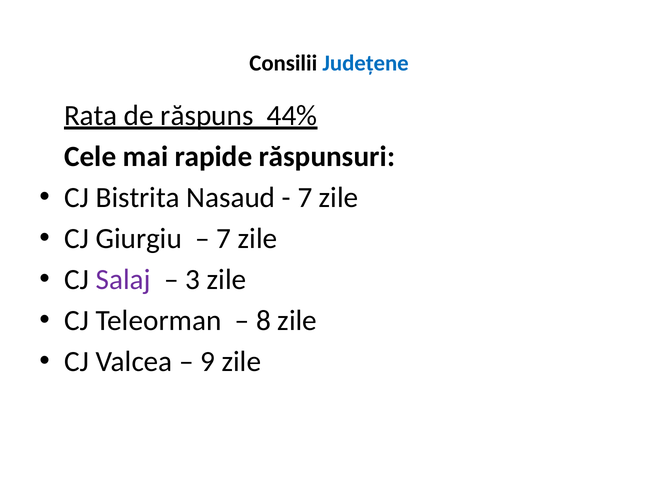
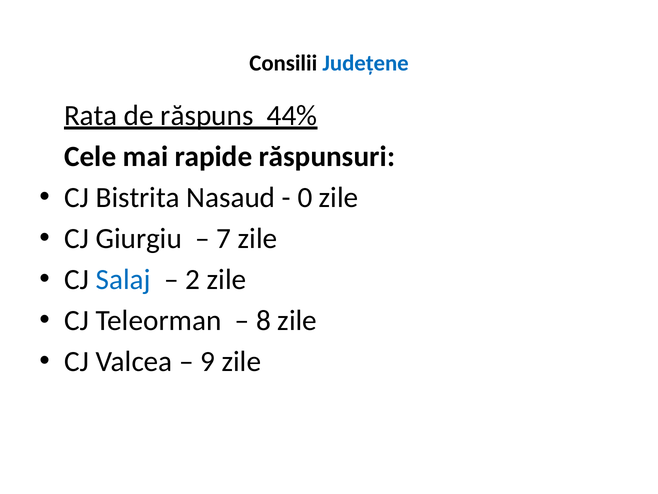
7: 7 -> 0 (305, 197)
Salaj colour: purple -> blue (123, 279)
3: 3 -> 2 (193, 279)
